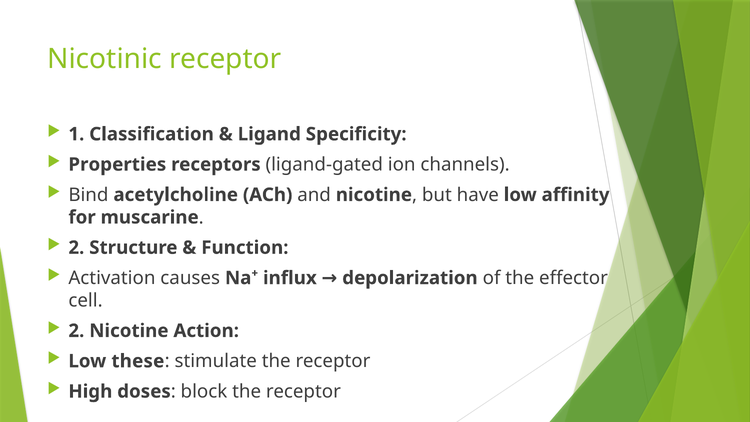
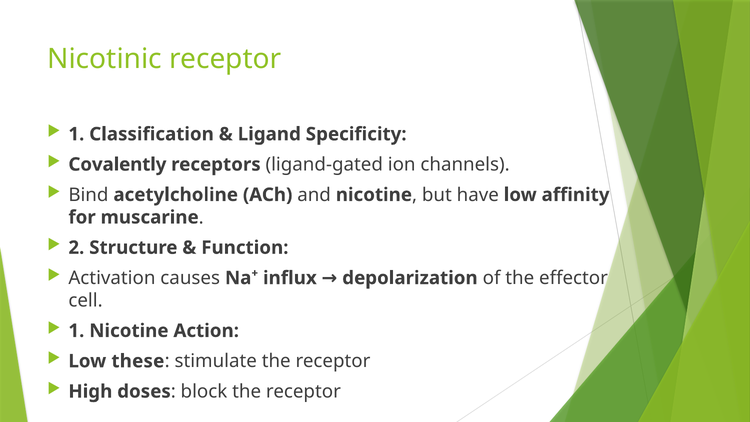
Properties: Properties -> Covalently (117, 164)
2: 2 -> 1 (76, 331)
